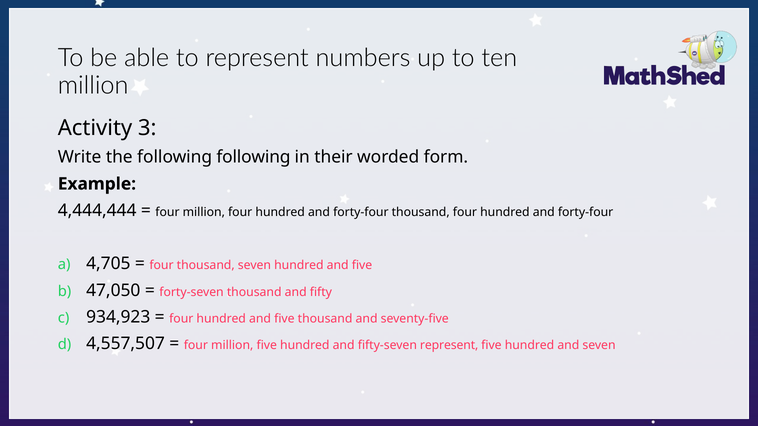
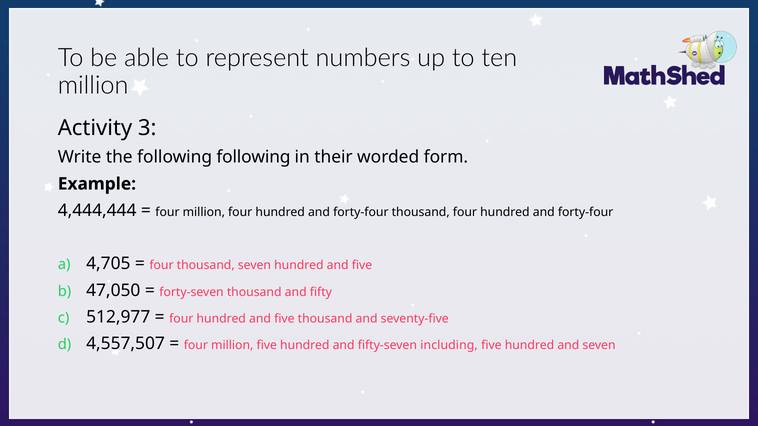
934,923: 934,923 -> 512,977 (118, 317)
fifty-seven represent: represent -> including (449, 346)
